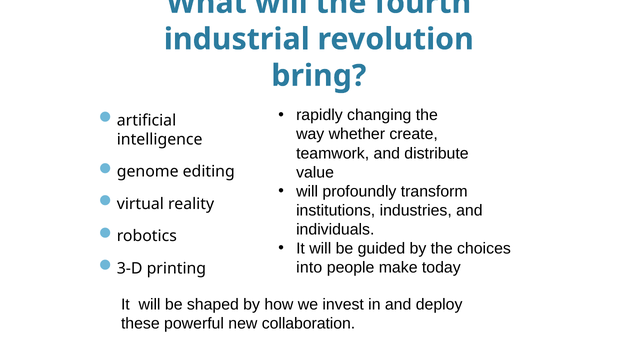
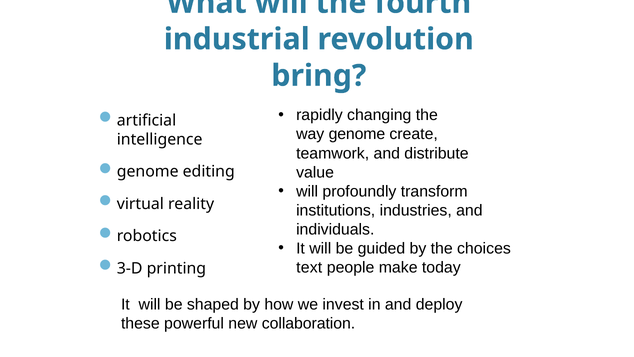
way whether: whether -> genome (357, 134)
into: into -> text (309, 267)
